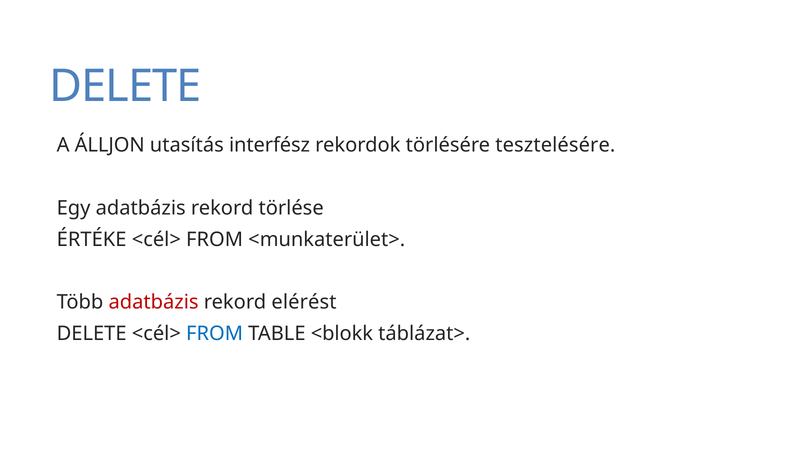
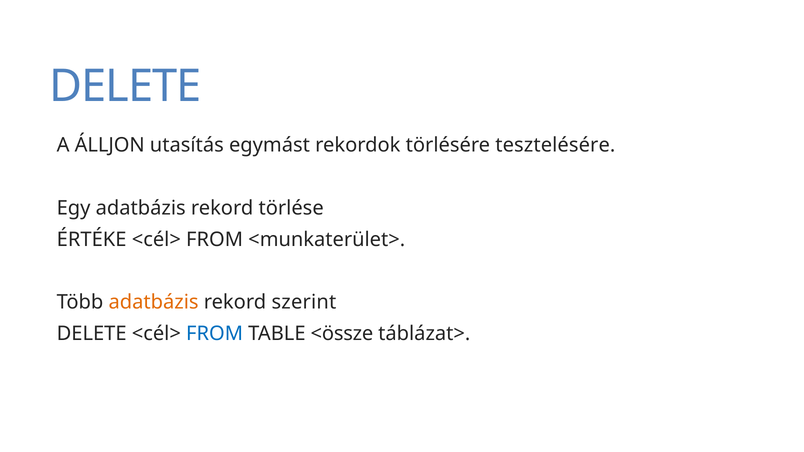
interfész: interfész -> egymást (269, 145)
adatbázis colour: red -> orange (154, 302)
elérést: elérést -> szerint (304, 302)
<blokk: <blokk -> <össze (342, 334)
